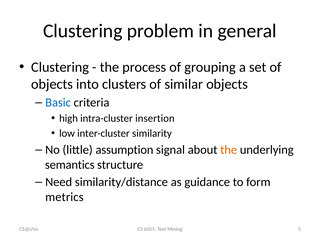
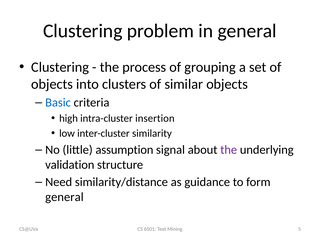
the colour: orange -> purple (229, 150)
semantics: semantics -> validation (70, 165)
metrics: metrics -> general (64, 197)
